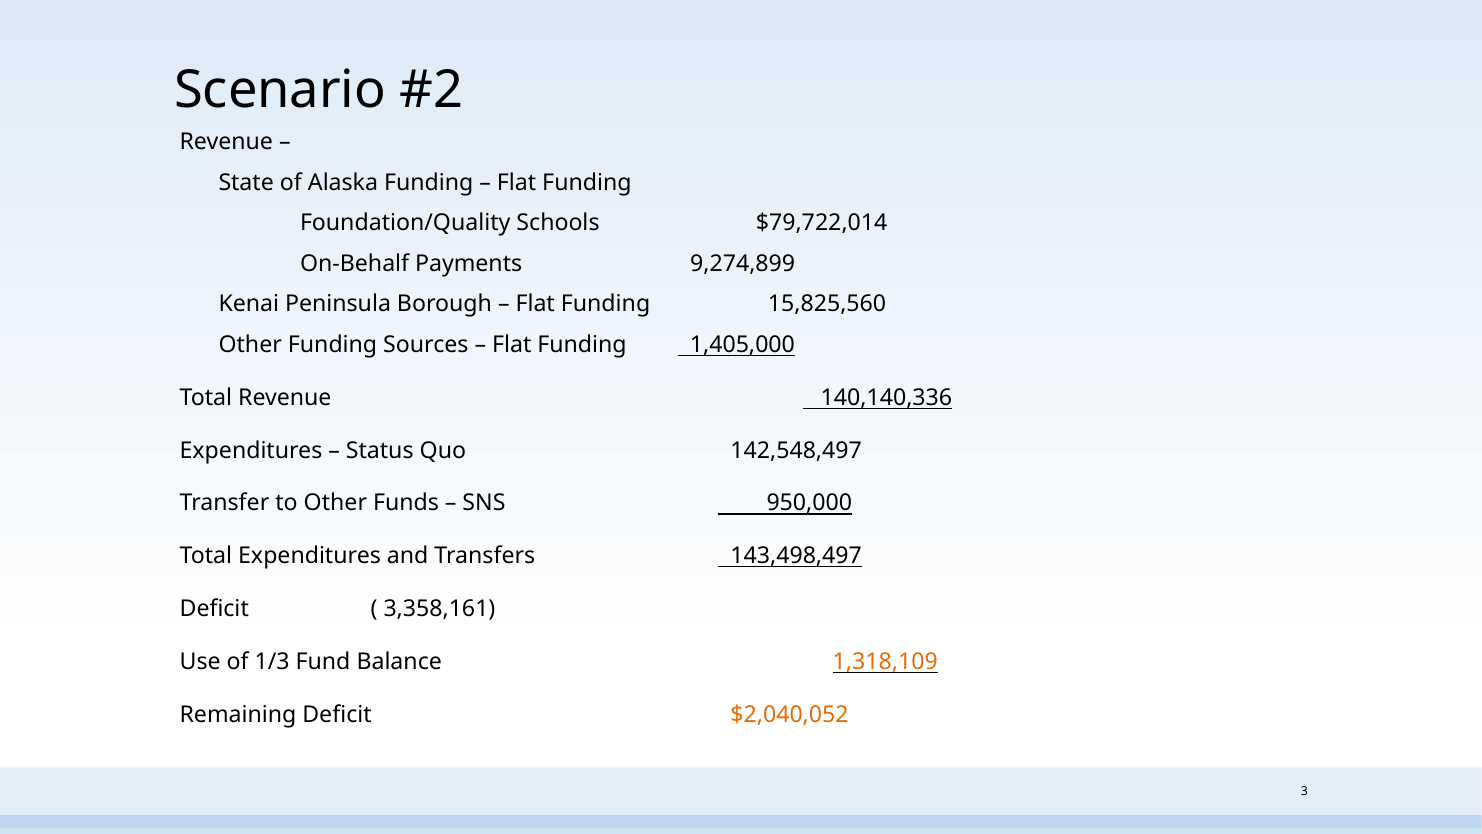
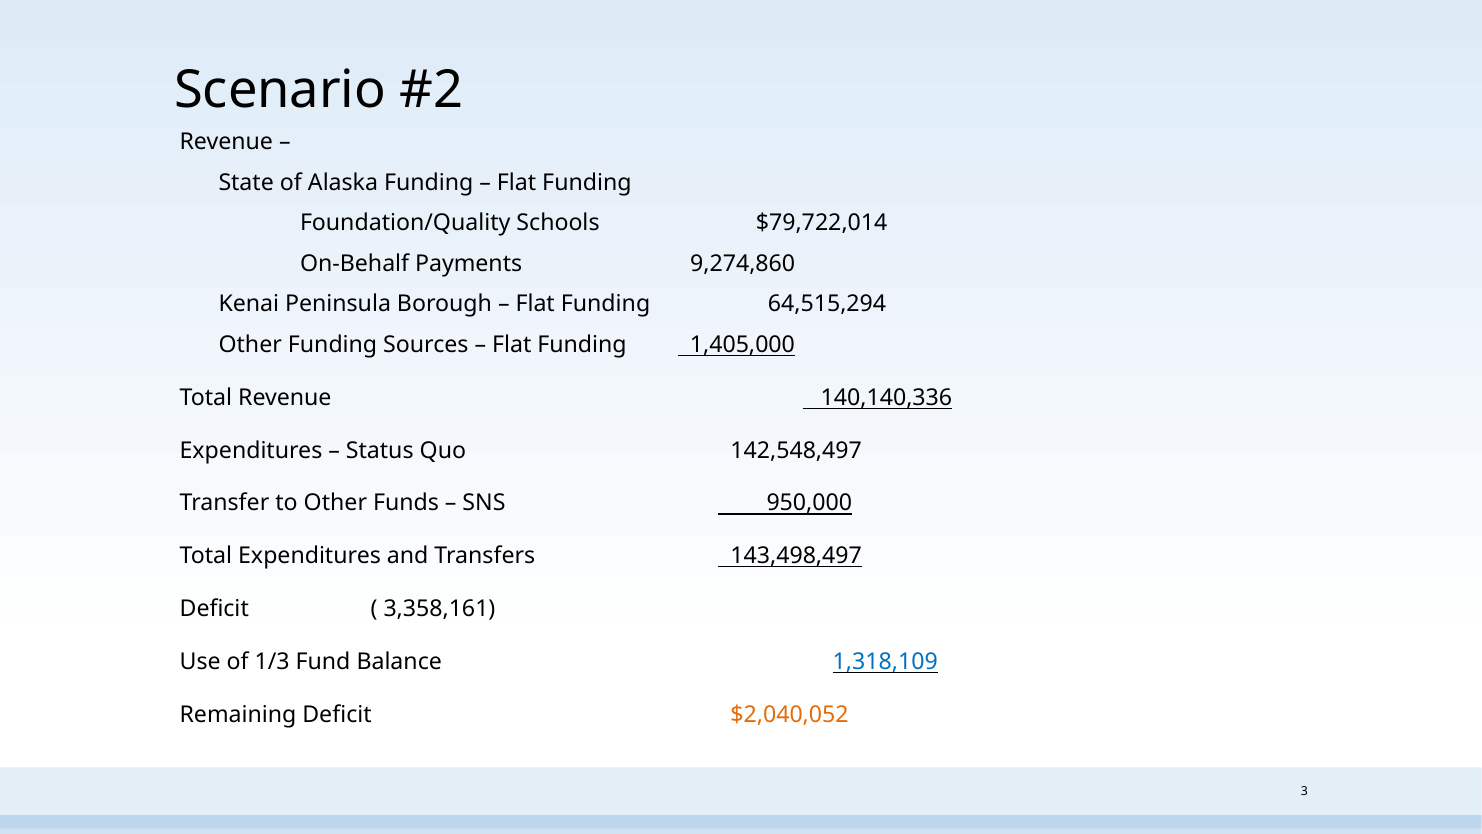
9,274,899: 9,274,899 -> 9,274,860 (743, 264)
15,825,560: 15,825,560 -> 64,515,294 (827, 304)
1,318,109 colour: orange -> blue (885, 662)
